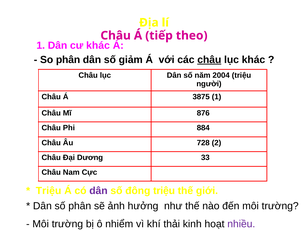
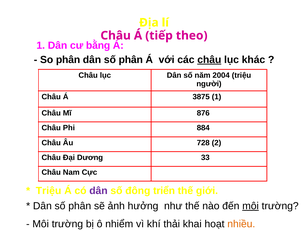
cư khác: khác -> bằng (98, 46)
giảm: giảm -> phân (131, 60)
đông triệu: triệu -> triển (164, 191)
môi underline: none -> present (251, 206)
kinh: kinh -> khai (192, 224)
nhiều colour: purple -> orange (241, 224)
